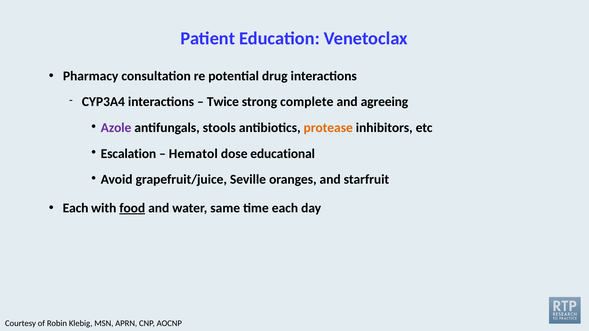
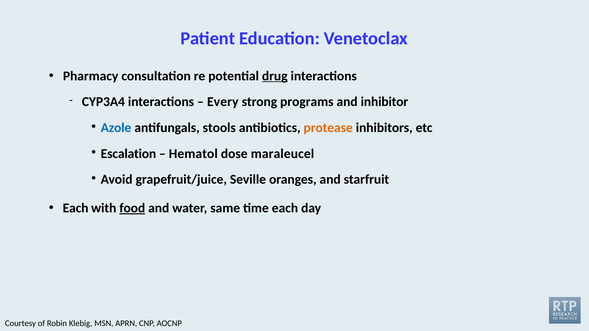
drug underline: none -> present (275, 76)
Twice: Twice -> Every (223, 102)
complete: complete -> programs (307, 102)
agreeing: agreeing -> inhibitor (384, 102)
Azole colour: purple -> blue (116, 128)
educational: educational -> maraleucel (282, 154)
